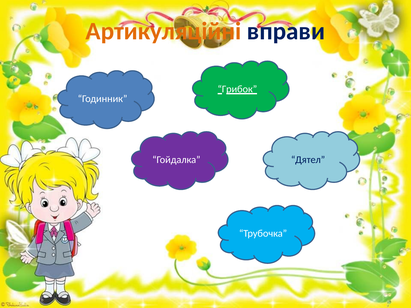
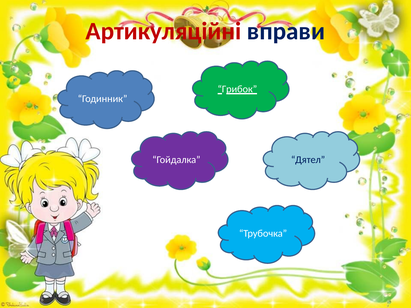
Артикуляційні colour: orange -> red (163, 31)
